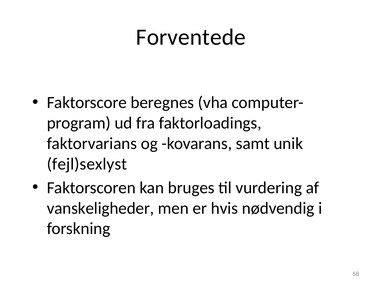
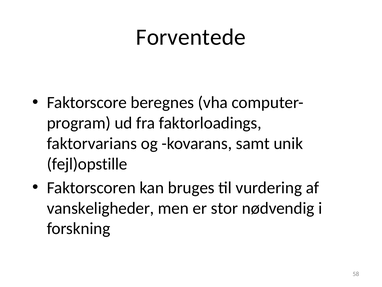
fejl)sexlyst: fejl)sexlyst -> fejl)opstille (87, 164)
hvis: hvis -> stor (224, 208)
